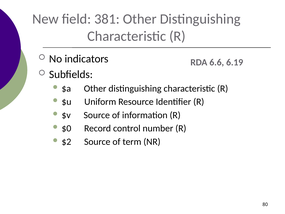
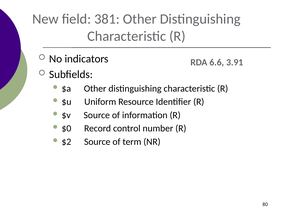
6.19: 6.19 -> 3.91 (235, 62)
